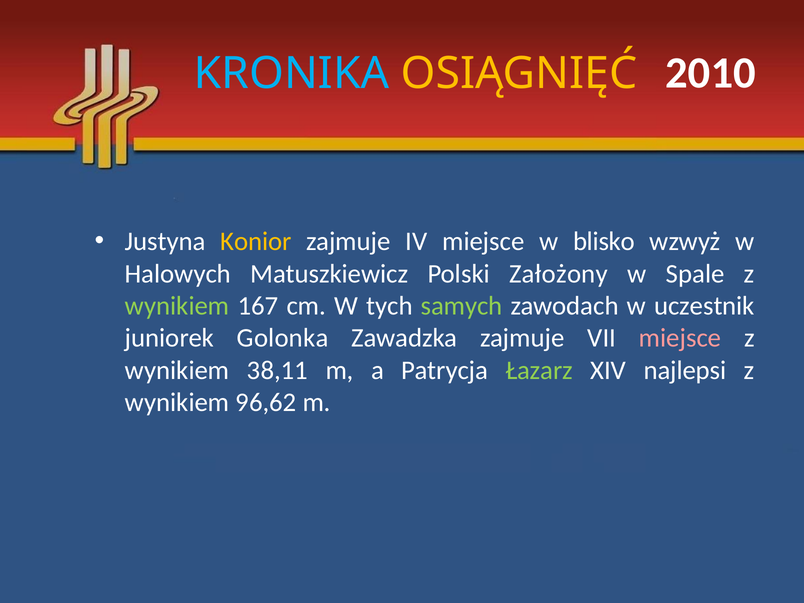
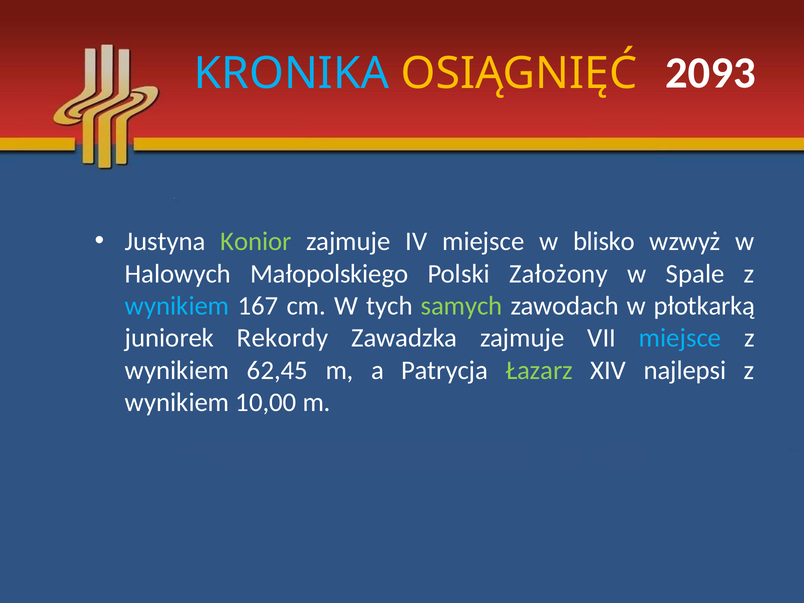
2010: 2010 -> 2093 (711, 73)
Konior colour: yellow -> light green (256, 242)
Matuszkiewicz: Matuszkiewicz -> Małopolskiego (329, 274)
wynikiem colour: light green -> light blue (177, 306)
uczestnik: uczestnik -> płotkarką (704, 306)
Golonka: Golonka -> Rekordy (283, 338)
miejsce colour: pink -> light blue (680, 338)
38,11: 38,11 -> 62,45 (277, 370)
96,62: 96,62 -> 10,00 (266, 402)
